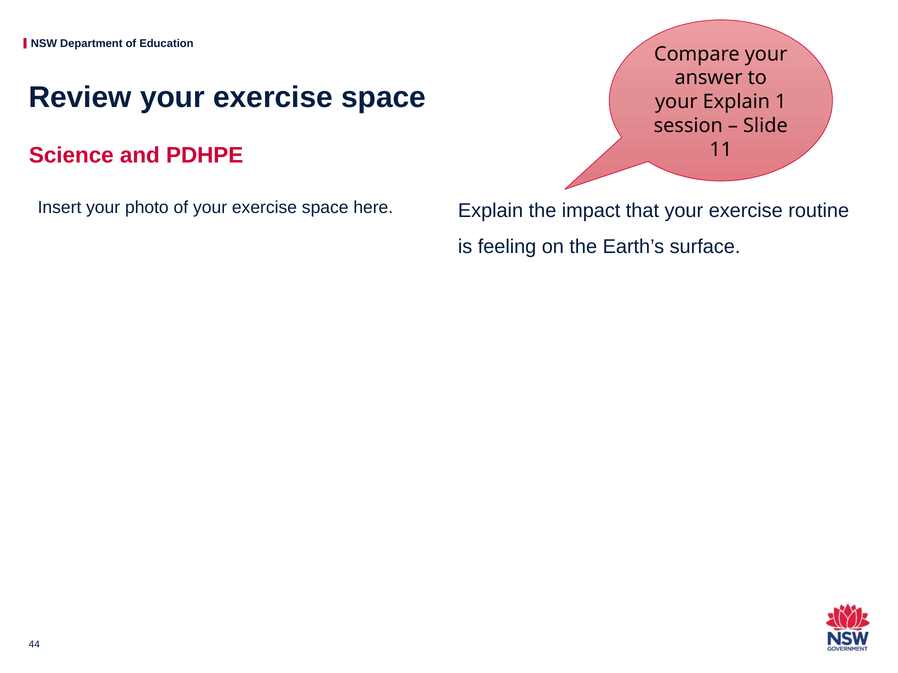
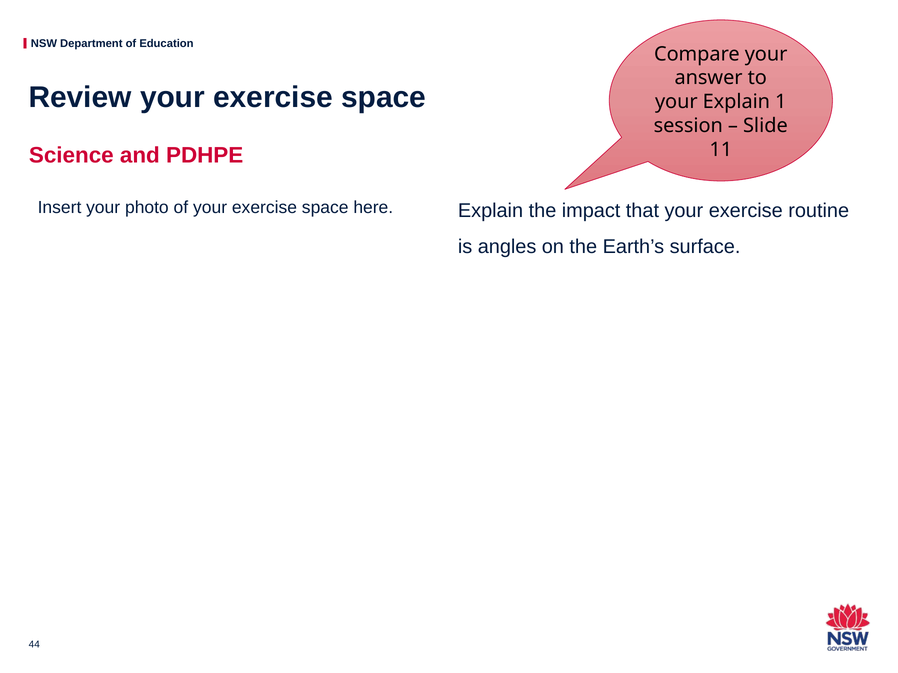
feeling: feeling -> angles (507, 247)
